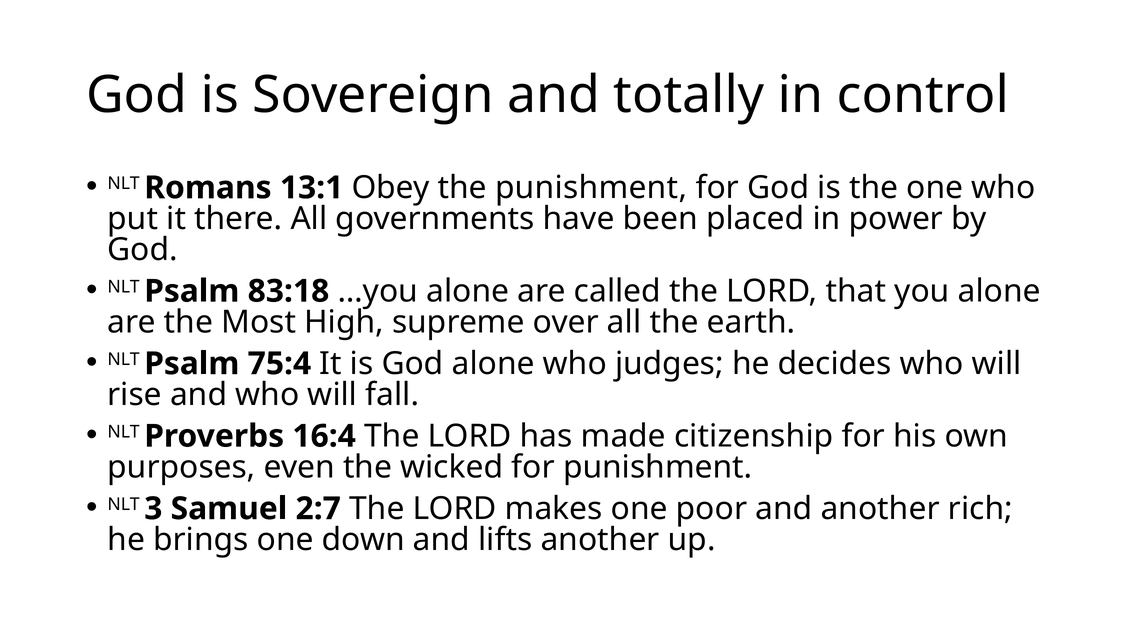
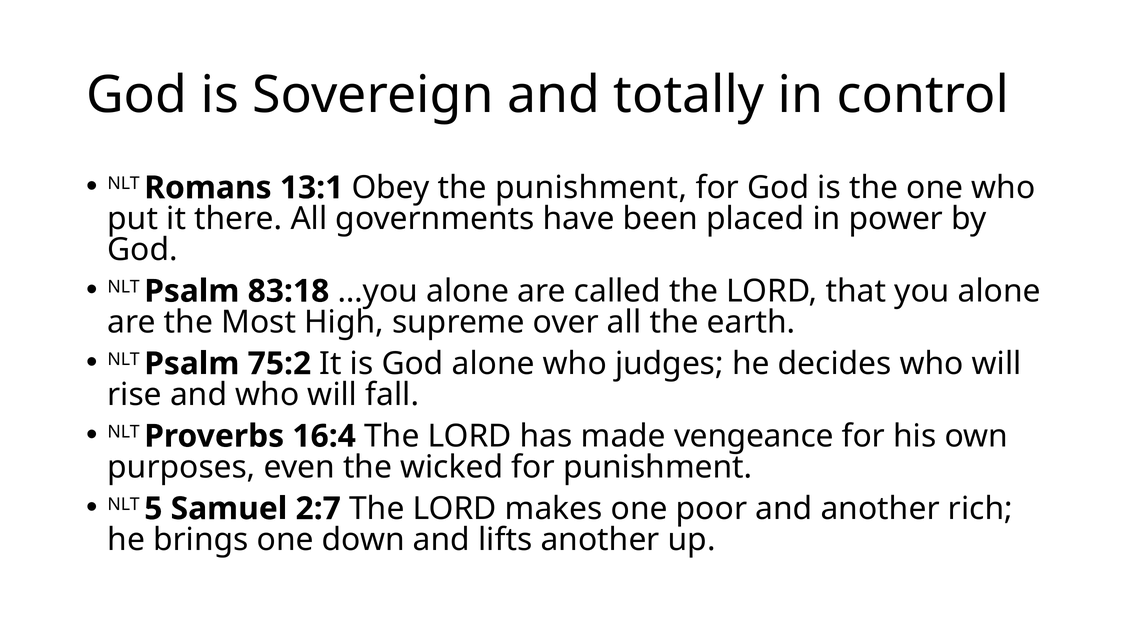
75:4: 75:4 -> 75:2 (279, 364)
citizenship: citizenship -> vengeance (754, 436)
3: 3 -> 5 (153, 509)
